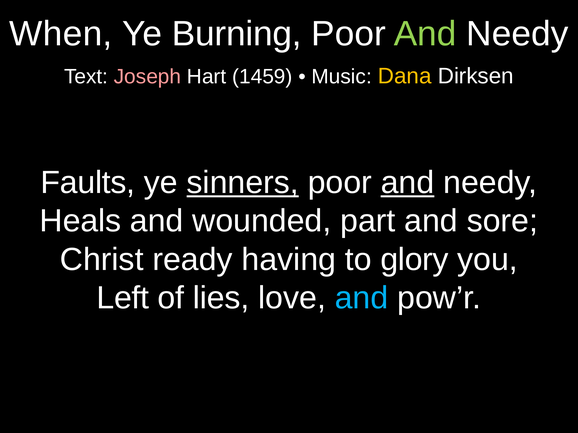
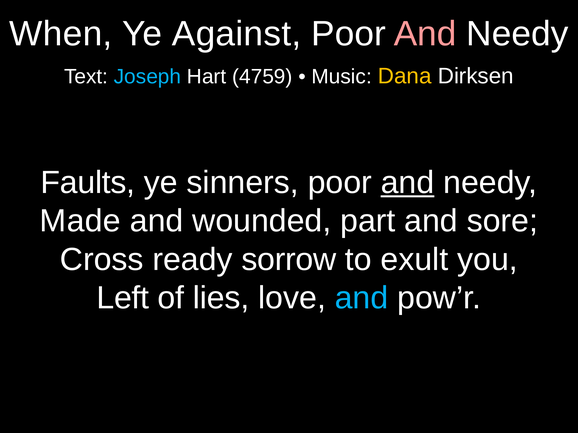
Burning: Burning -> Against (237, 34)
And colour: light green -> pink (425, 34)
Joseph colour: pink -> light blue (148, 77)
1459: 1459 -> 4759 (262, 77)
sinners underline: present -> none (243, 183)
Heals: Heals -> Made (80, 221)
Christ: Christ -> Cross (102, 260)
having: having -> sorrow (289, 260)
glory: glory -> exult (414, 260)
